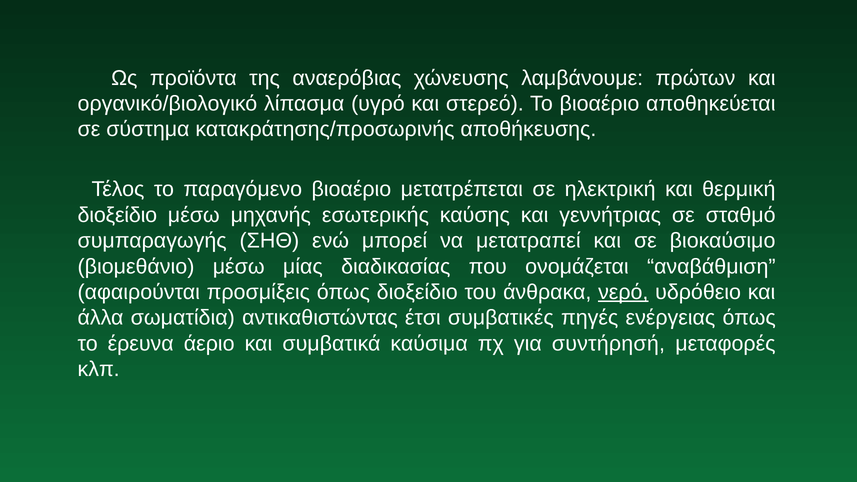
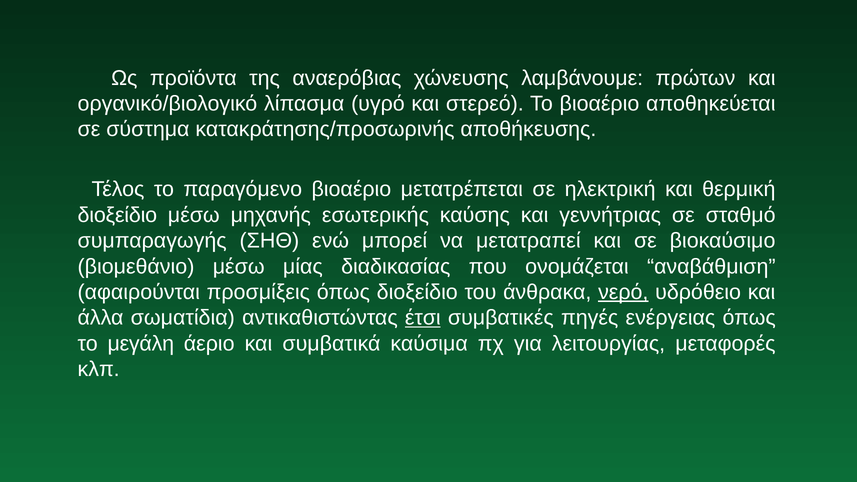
έτσι underline: none -> present (423, 318)
έρευνα: έρευνα -> μεγάλη (141, 344)
συντήρησή: συντήρησή -> λειτουργίας (609, 344)
